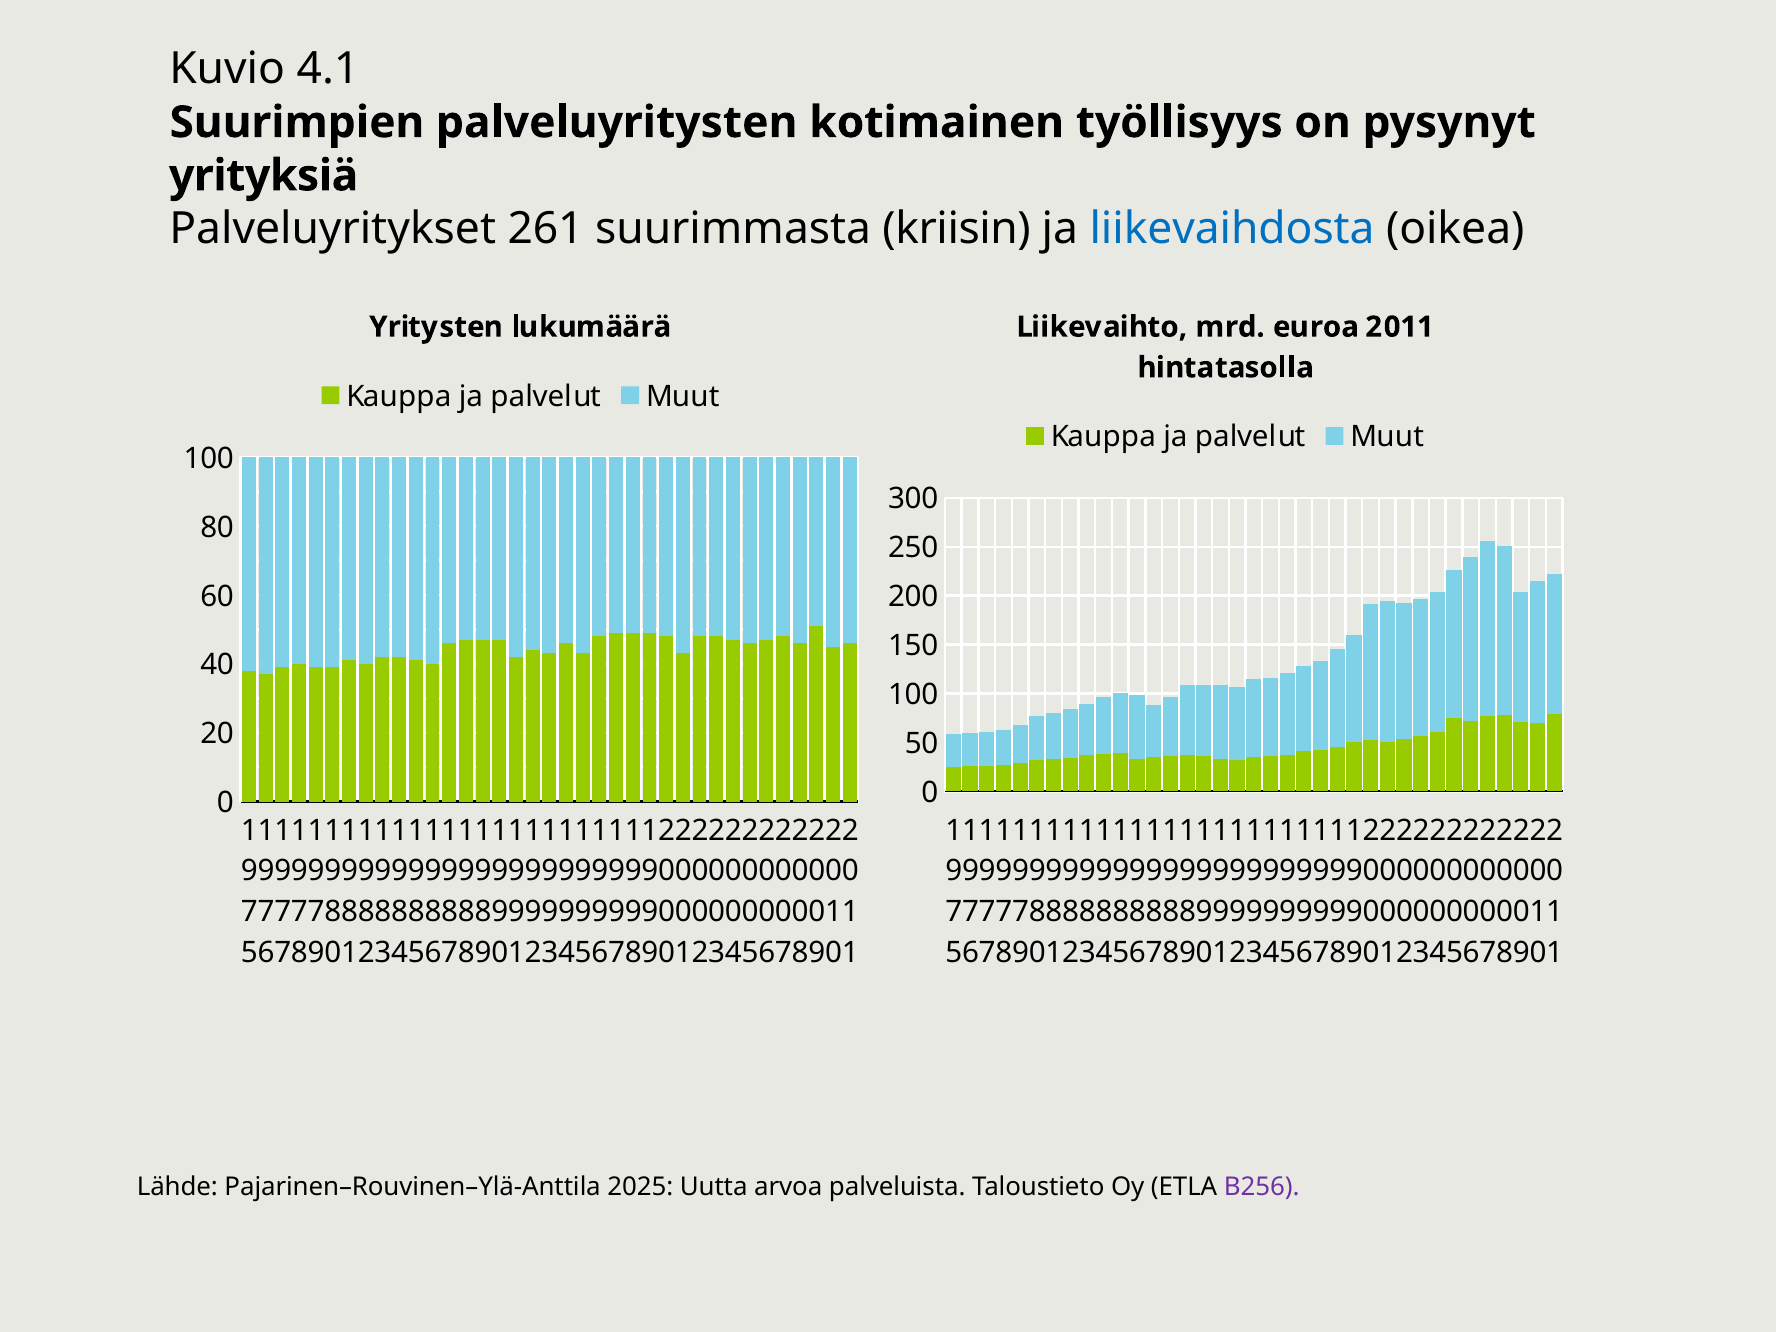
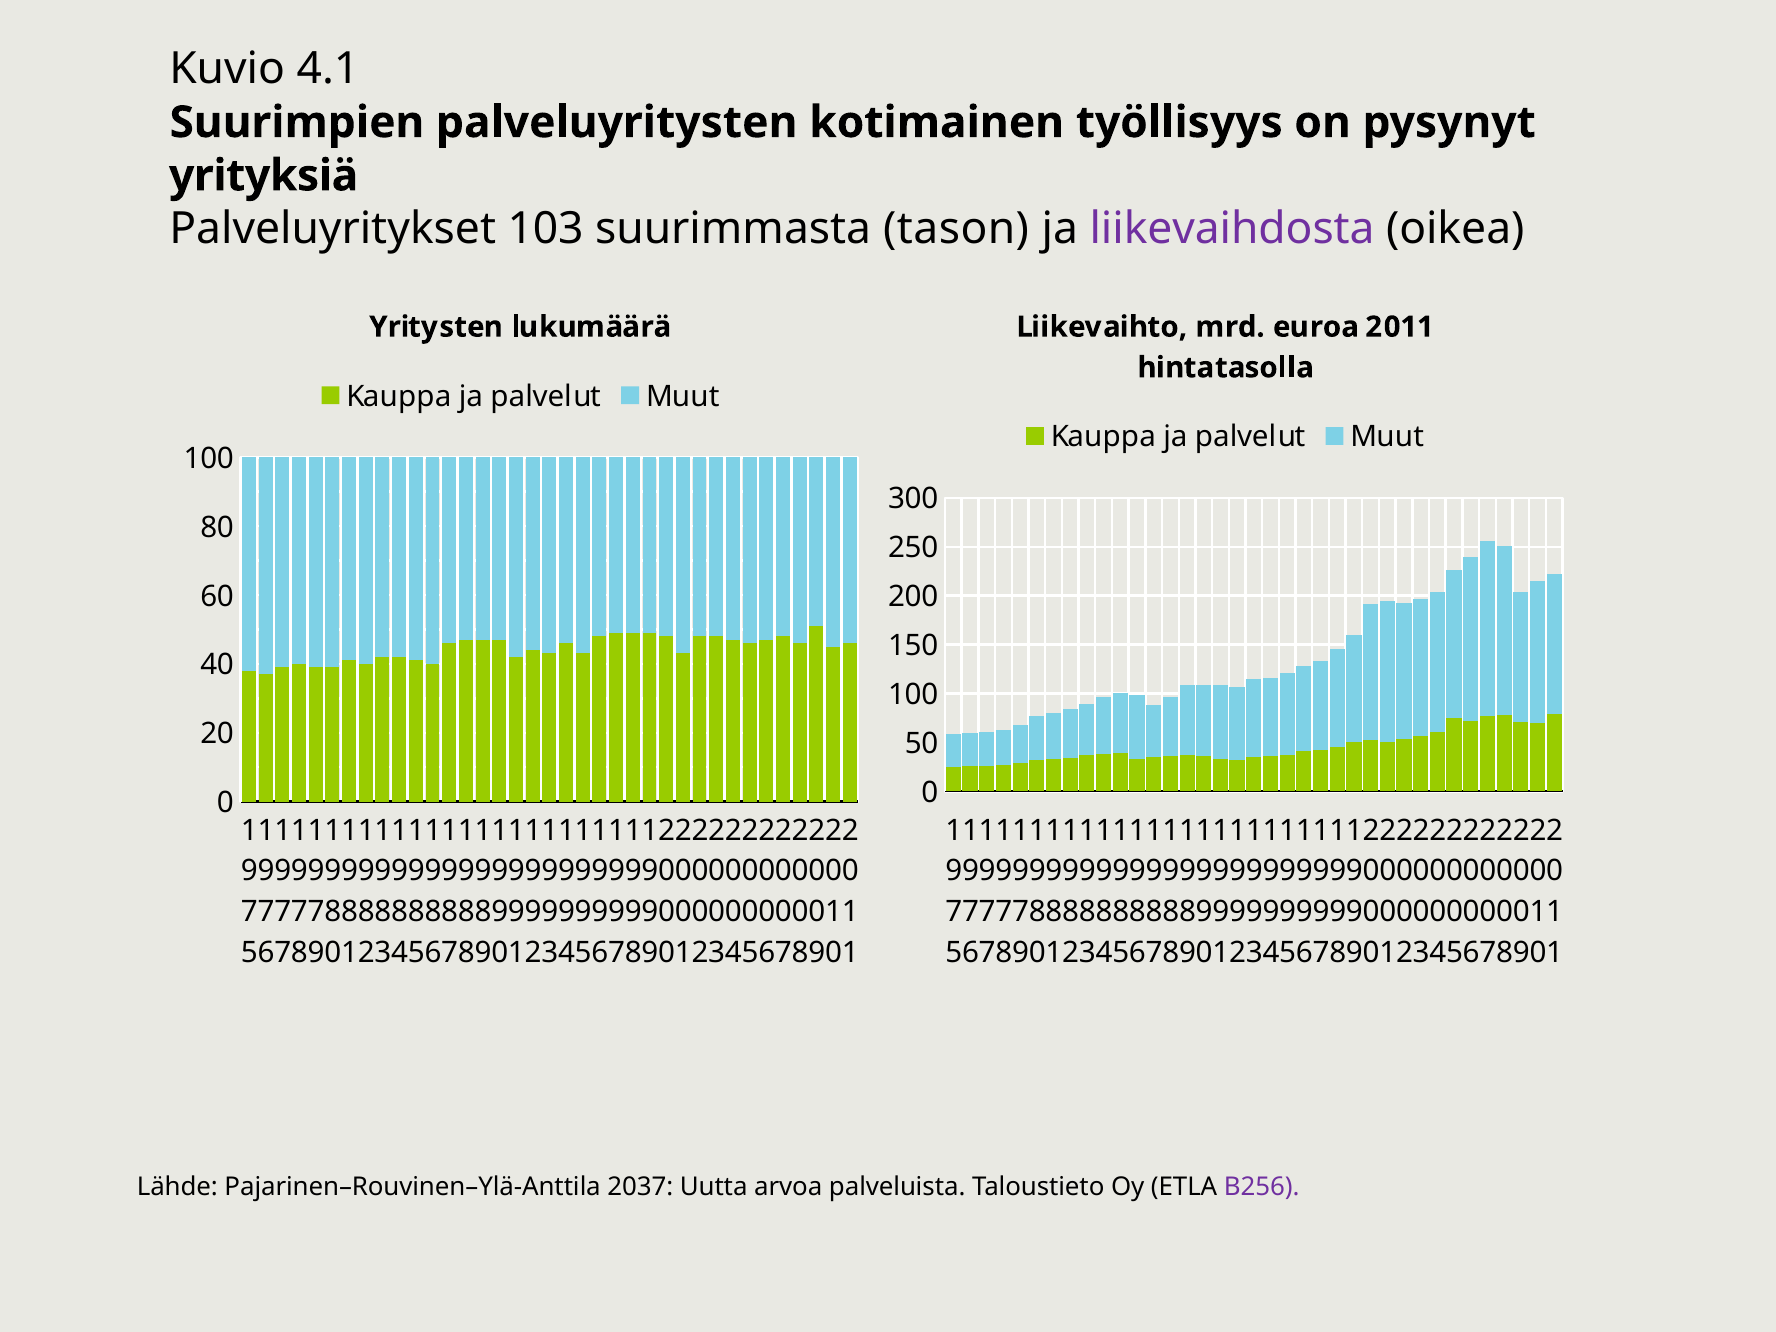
261: 261 -> 103 (546, 229)
kriisin: kriisin -> tason (956, 229)
liikevaihdosta colour: blue -> purple (1232, 229)
2025: 2025 -> 2037 (640, 1187)
